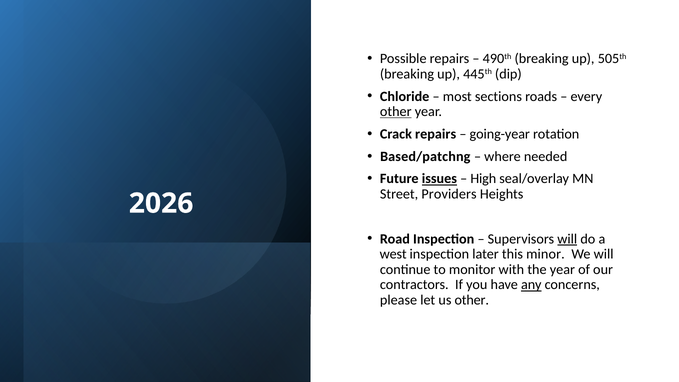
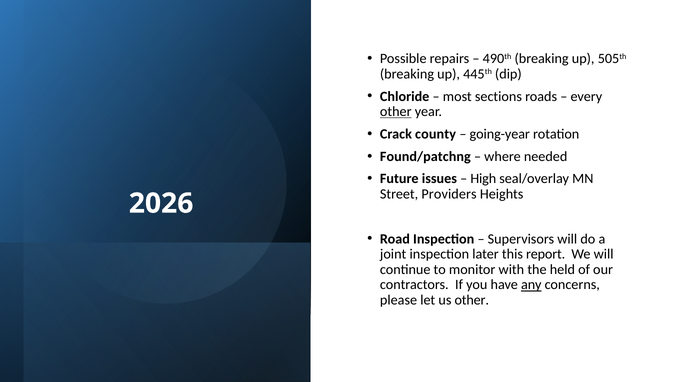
Crack repairs: repairs -> county (436, 134)
Based/patchng: Based/patchng -> Found/patchng (425, 156)
issues underline: present -> none (439, 179)
will underline: present -> none (567, 239)
west: west -> joint (393, 254)
minor: minor -> report (546, 254)
the year: year -> held (562, 269)
